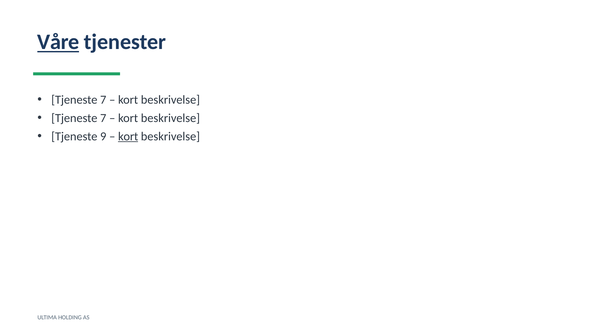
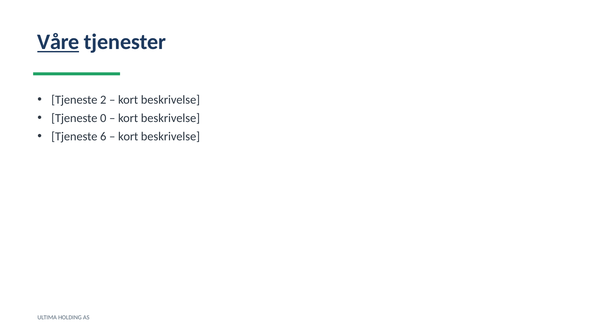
7: 7 -> 2 (103, 100)
7: 7 -> 0 (103, 118)
9: 9 -> 6 (103, 137)
kort underline: present -> none (128, 137)
